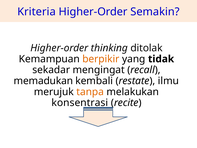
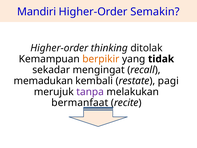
Kriteria: Kriteria -> Mandiri (37, 12)
ilmu: ilmu -> pagi (168, 81)
tanpa colour: orange -> purple (90, 92)
konsentrasi: konsentrasi -> bermanfaat (80, 103)
